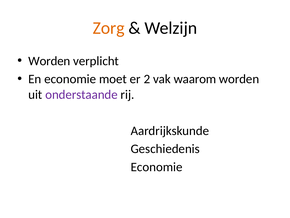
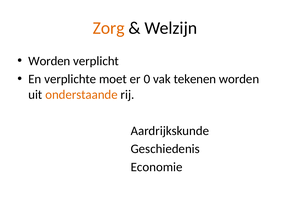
En economie: economie -> verplichte (70, 79)
2: 2 -> 0 (147, 79)
waarom: waarom -> tekenen (195, 79)
onderstaande colour: purple -> orange (81, 94)
